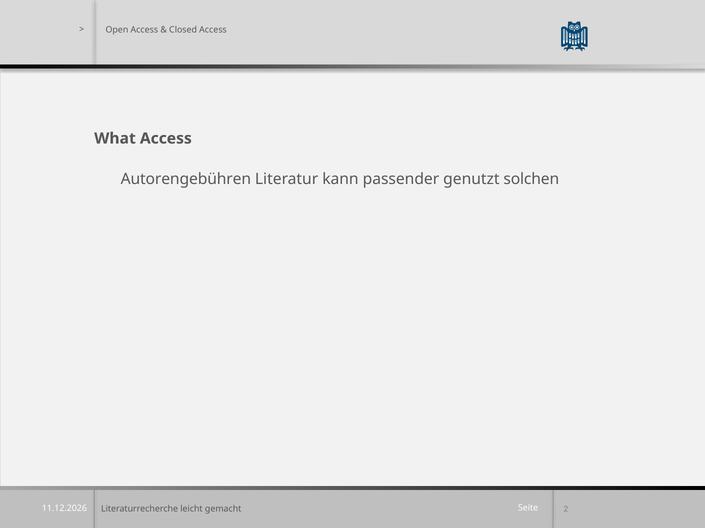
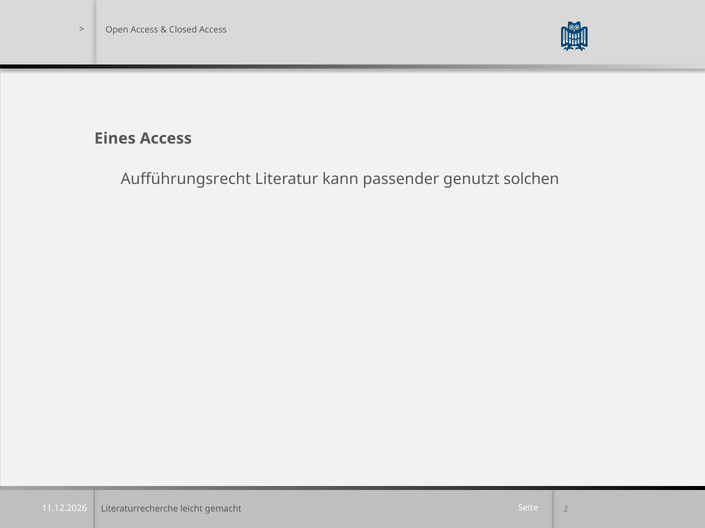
What: What -> Eines (115, 139)
Autorengebühren: Autorengebühren -> Aufführungsrecht (186, 179)
